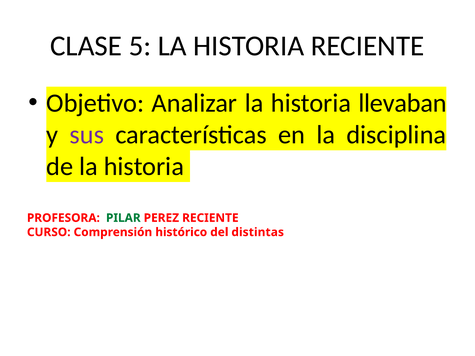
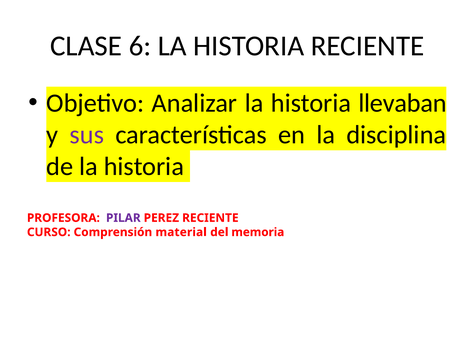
5: 5 -> 6 (140, 46)
PILAR colour: green -> purple (123, 218)
histórico: histórico -> material (181, 232)
distintas: distintas -> memoria (258, 232)
